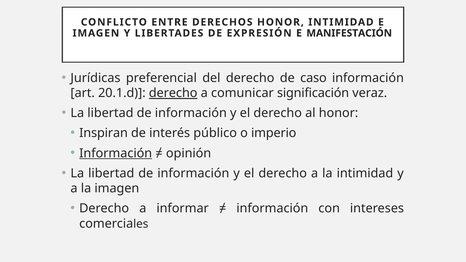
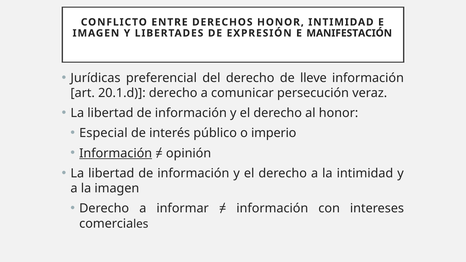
caso: caso -> lleve (313, 78)
derecho underline: present -> none (173, 93)
significación: significación -> persecución (313, 93)
Inspiran: Inspiran -> Especial (103, 133)
